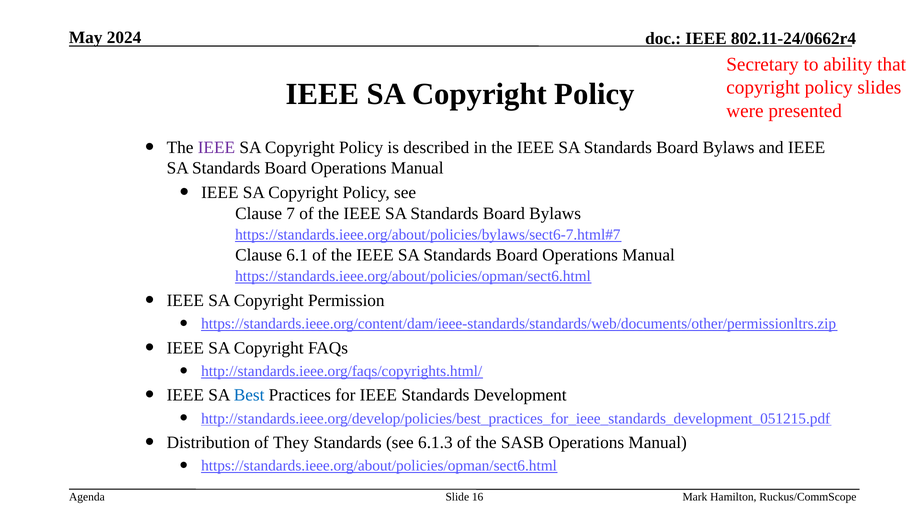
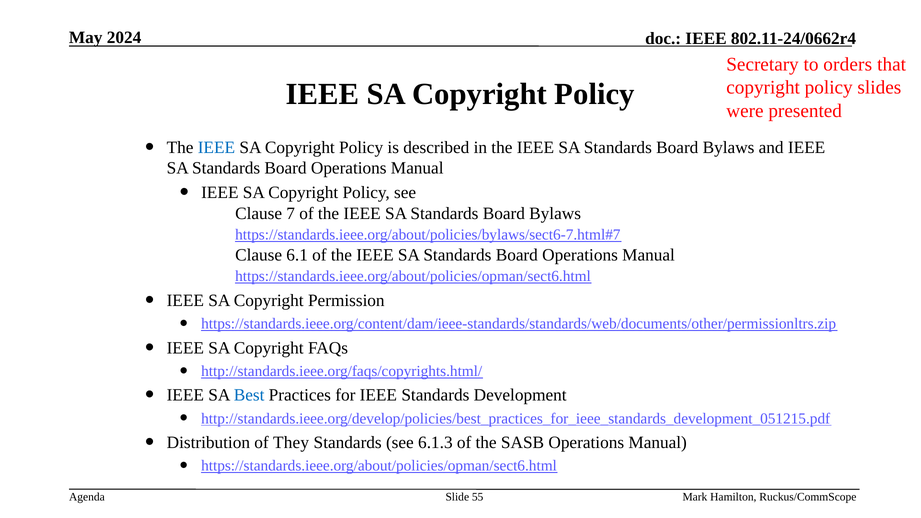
ability: ability -> orders (848, 65)
IEEE colour: purple -> blue (216, 147)
16: 16 -> 55 (478, 497)
